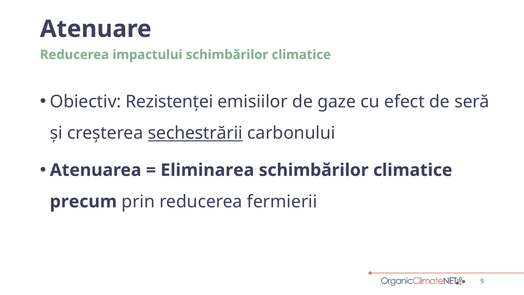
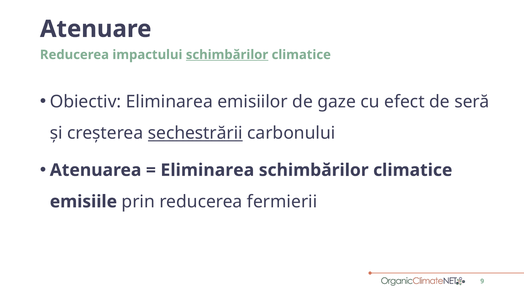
schimbărilor underline: none -> present (227, 55)
Obiectiv Rezistenței: Rezistenței -> Eliminarea (169, 102)
precum: precum -> emisiile (83, 201)
